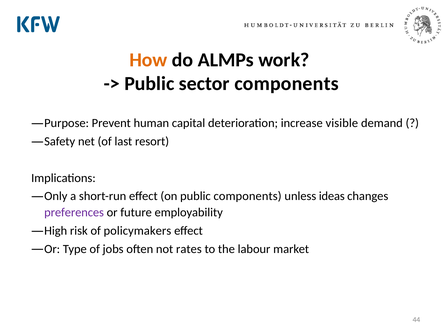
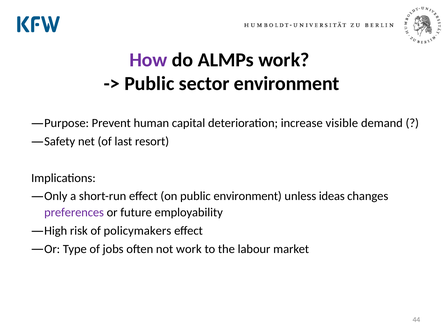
How colour: orange -> purple (148, 60)
sector components: components -> environment (287, 84)
public components: components -> environment (248, 196)
not rates: rates -> work (189, 249)
